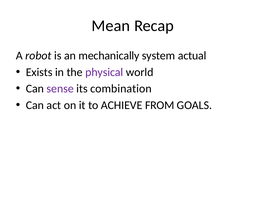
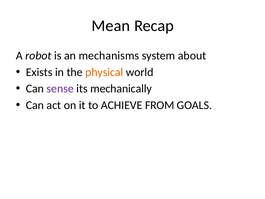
mechanically: mechanically -> mechanisms (109, 56)
actual: actual -> about (192, 56)
physical colour: purple -> orange (104, 72)
combination: combination -> mechanically (121, 89)
